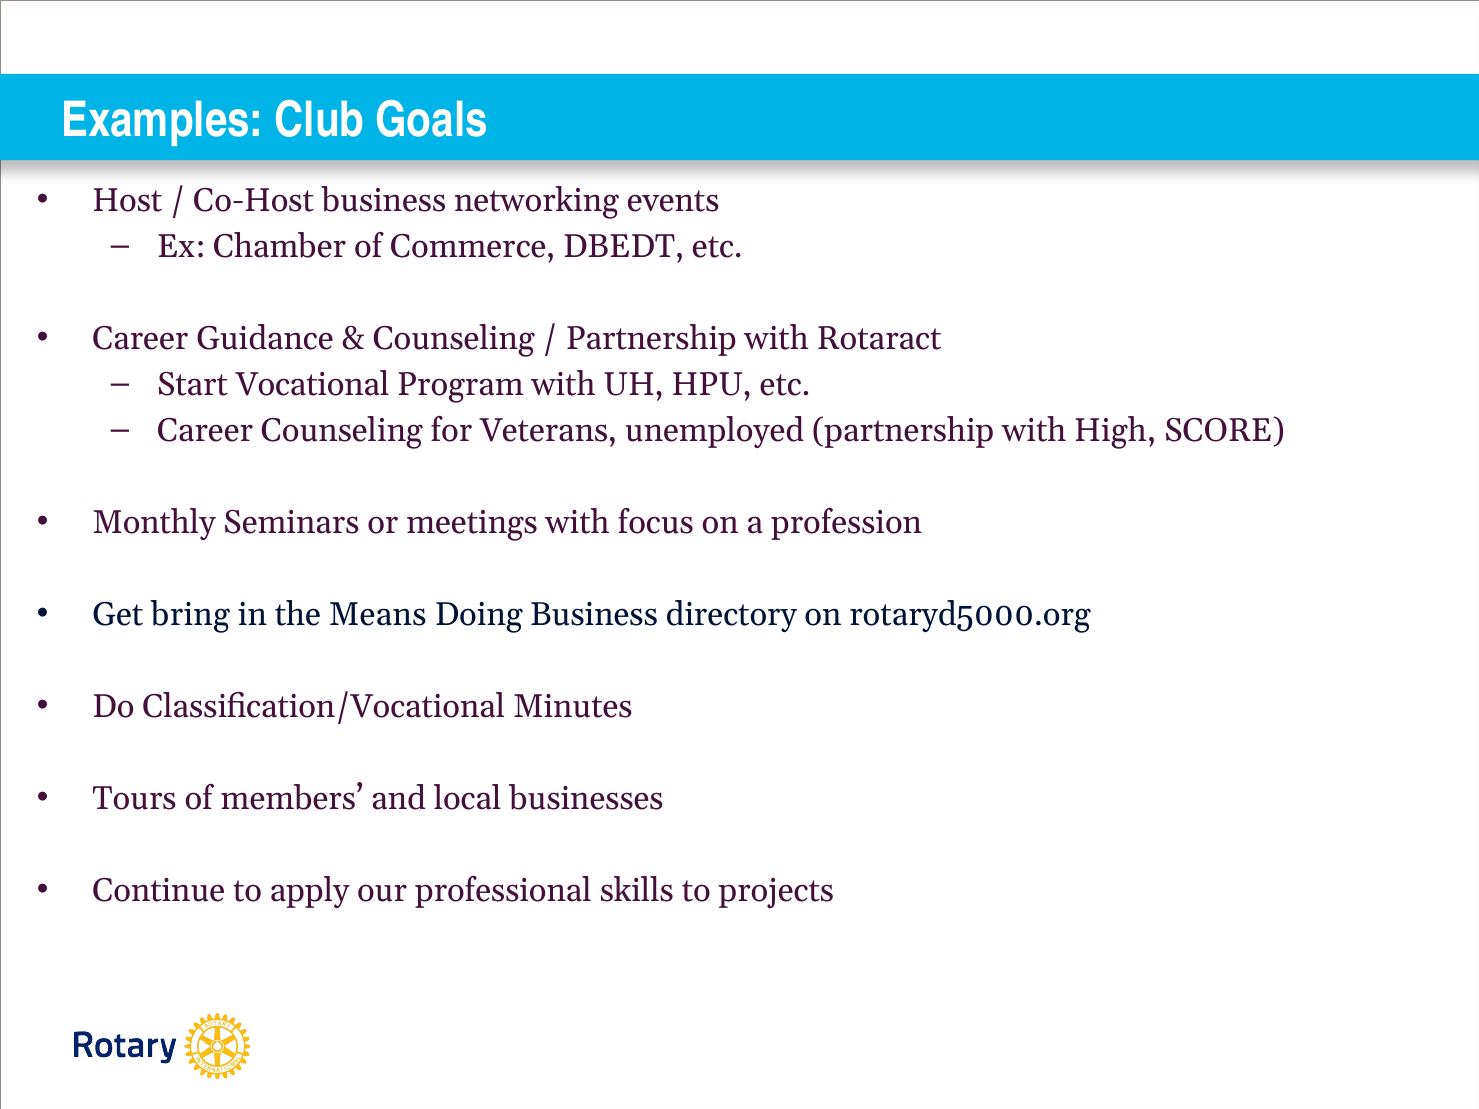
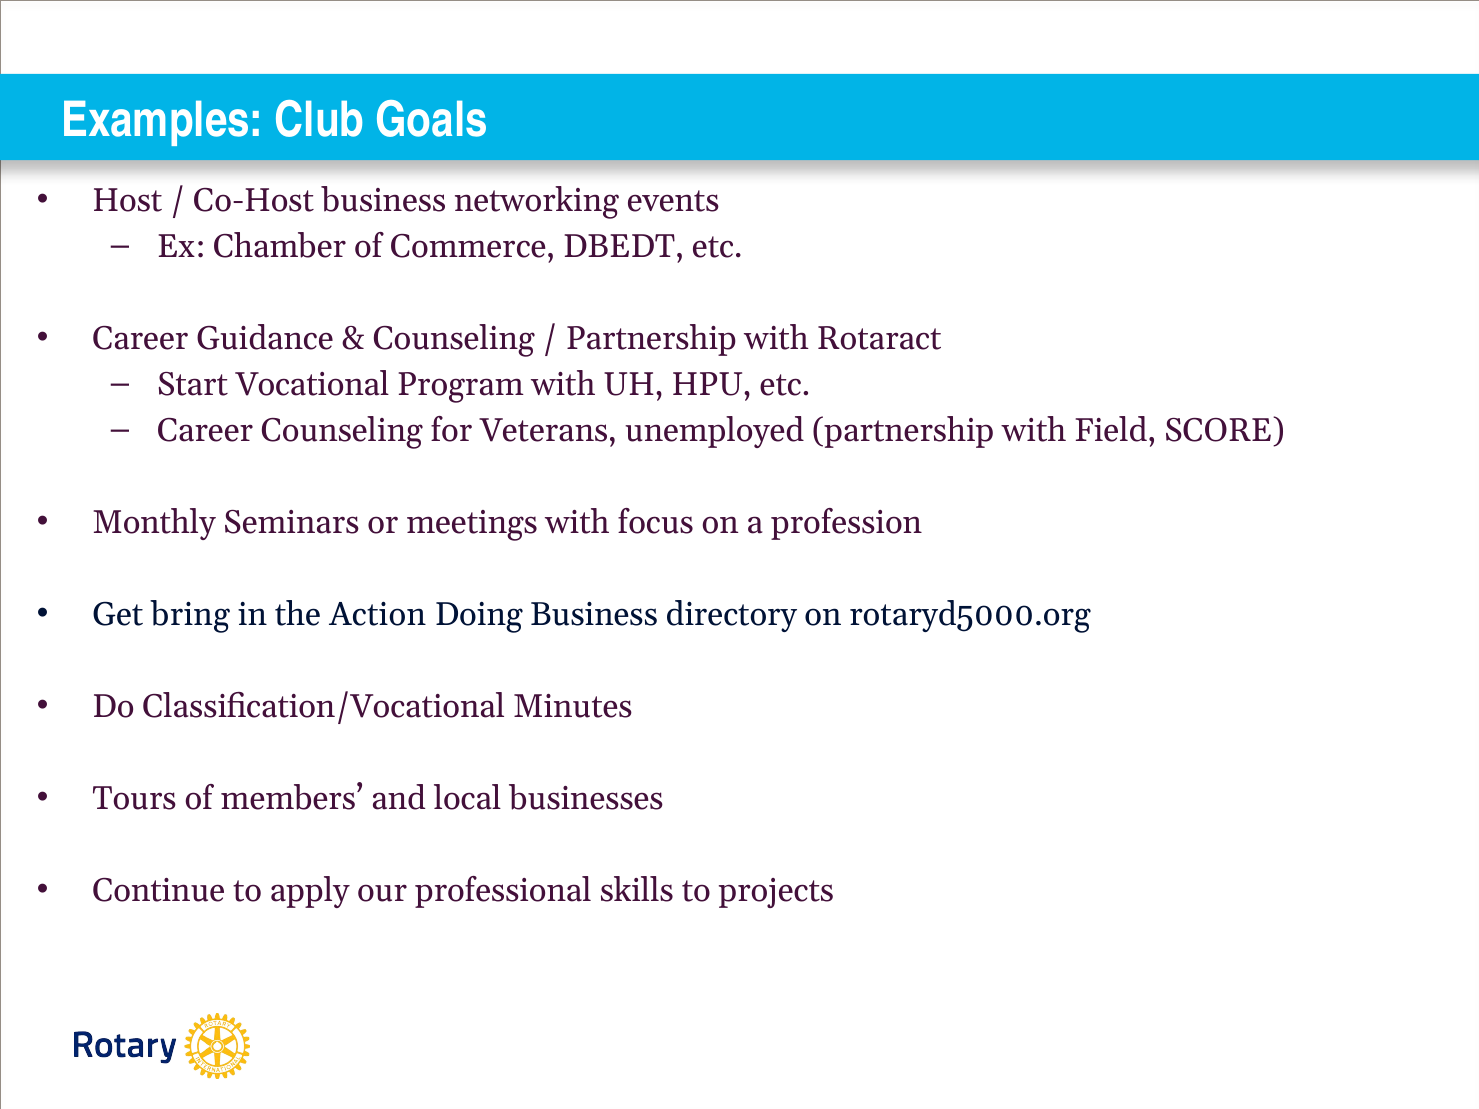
High: High -> Field (1115, 431)
Means: Means -> Action (378, 615)
